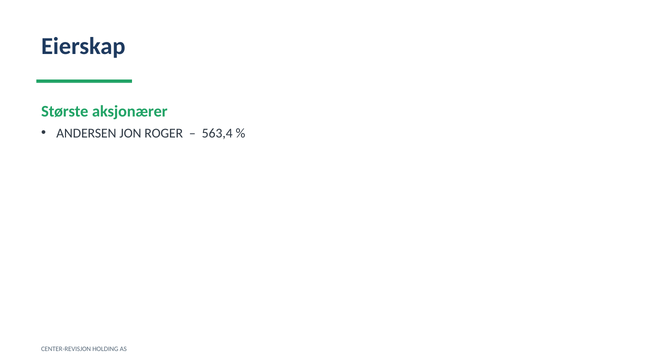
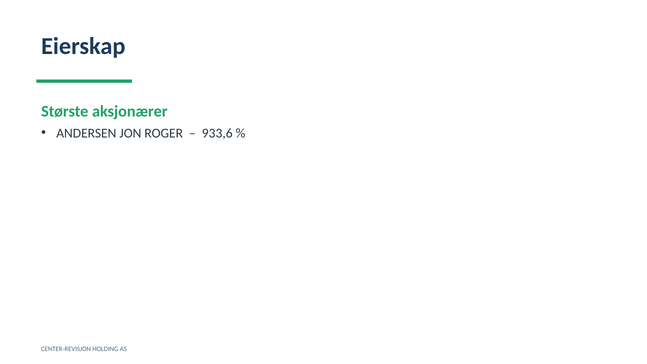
563,4: 563,4 -> 933,6 (217, 133)
